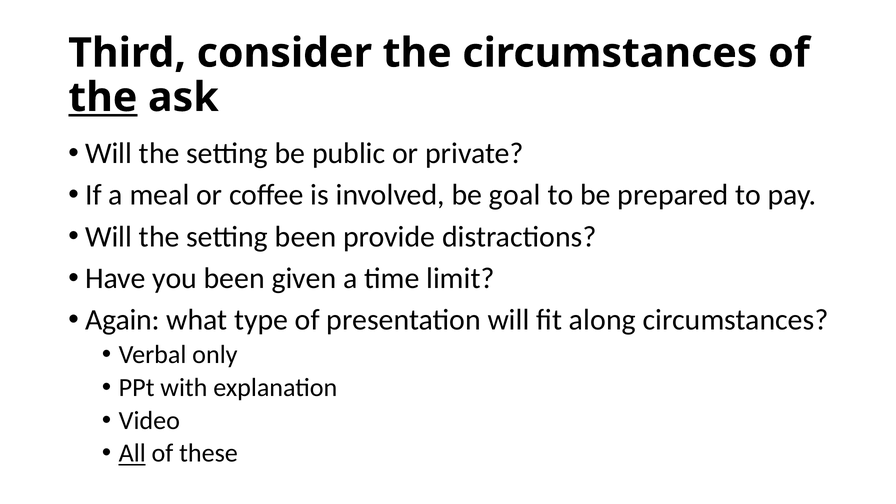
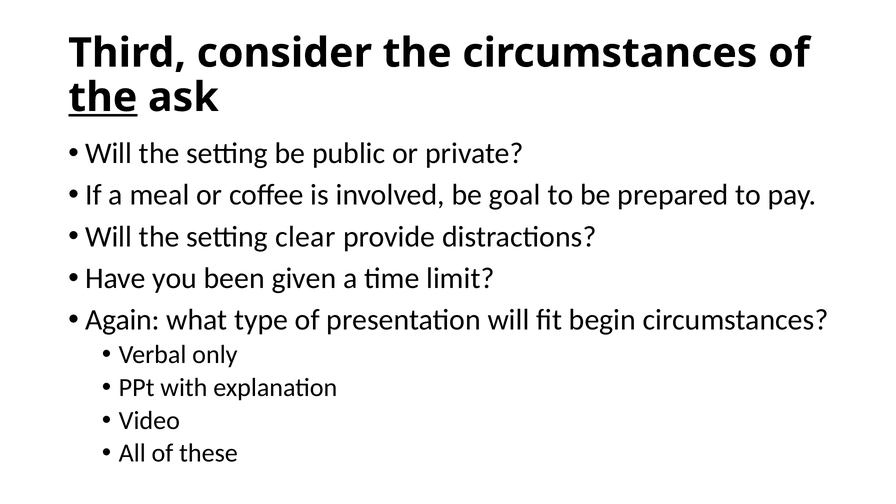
setting been: been -> clear (305, 237)
along: along -> begin (602, 320)
All underline: present -> none (132, 453)
